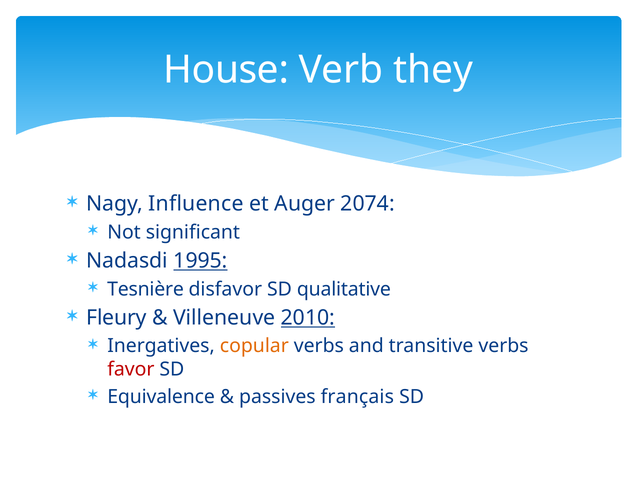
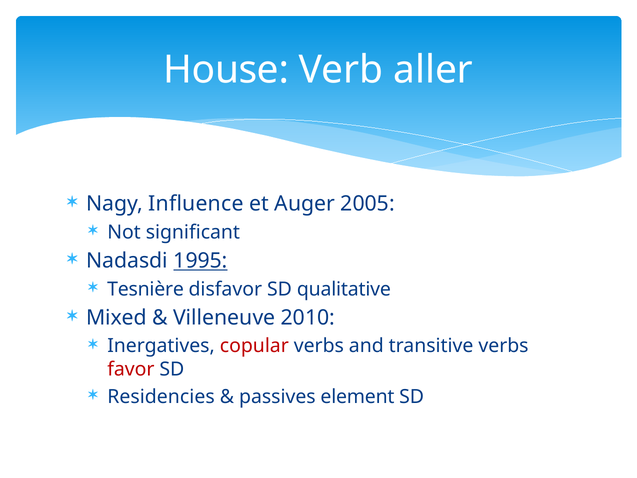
they: they -> aller (433, 70)
2074: 2074 -> 2005 (368, 204)
Fleury: Fleury -> Mixed (117, 318)
2010 underline: present -> none (308, 318)
copular colour: orange -> red (254, 346)
Equivalence: Equivalence -> Residencies (161, 396)
français: français -> element (357, 396)
